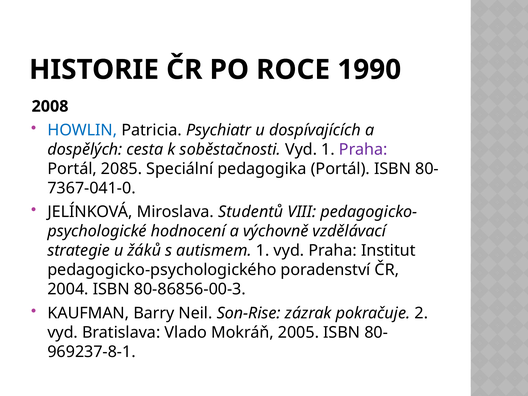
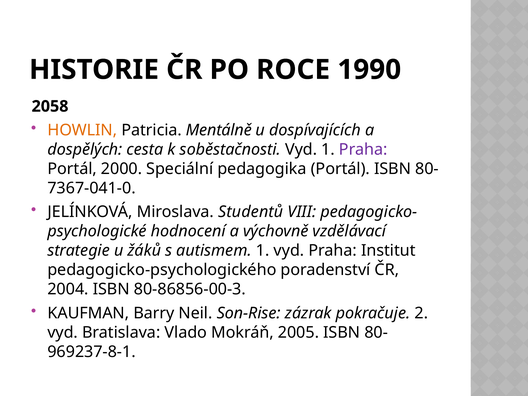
2008: 2008 -> 2058 (50, 106)
HOWLIN colour: blue -> orange (82, 130)
Psychiatr: Psychiatr -> Mentálně (219, 130)
2085: 2085 -> 2000 (122, 169)
